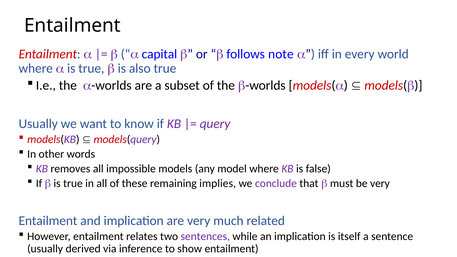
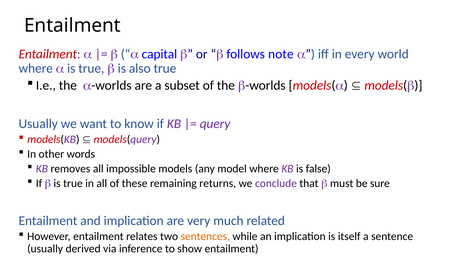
implies: implies -> returns (218, 184)
be very: very -> sure (380, 184)
sentences colour: purple -> orange (205, 237)
